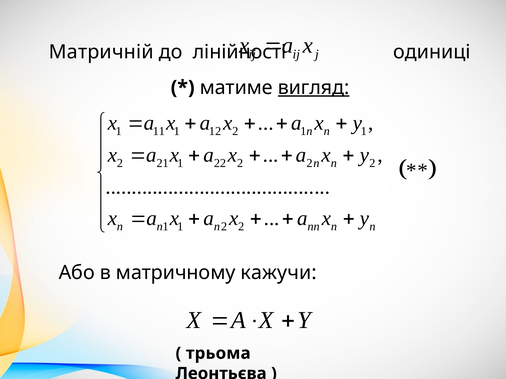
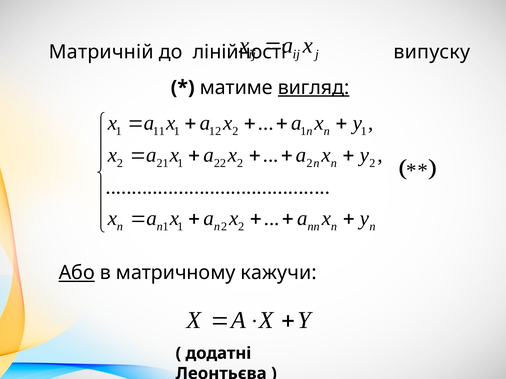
одиниці: одиниці -> випуску (432, 52)
Або underline: none -> present (77, 273)
трьома: трьома -> додатні (218, 354)
